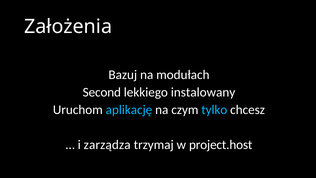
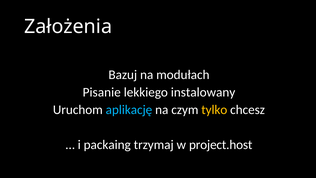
Second: Second -> Pisanie (102, 92)
tylko colour: light blue -> yellow (214, 110)
zarządza: zarządza -> packaing (107, 145)
